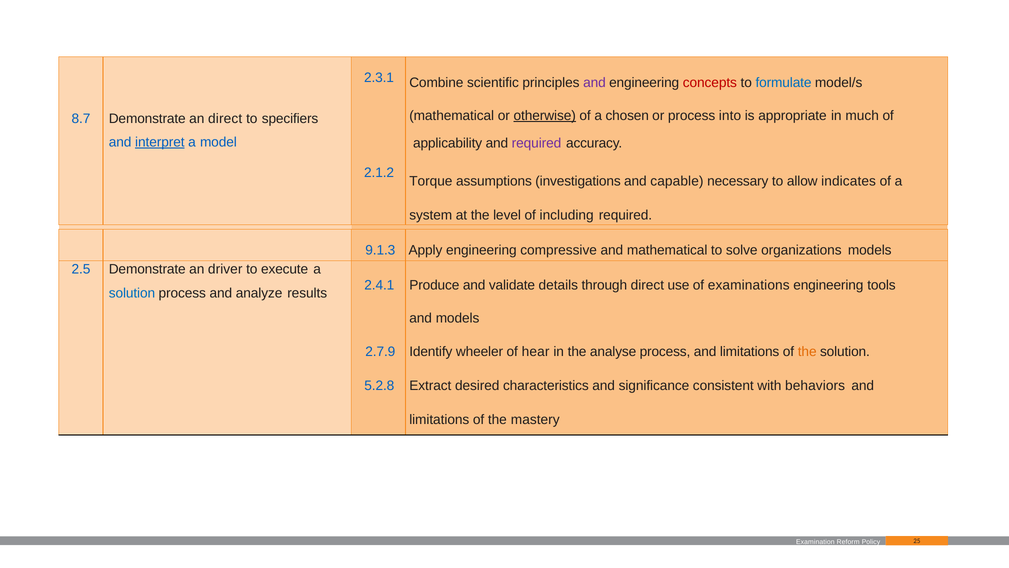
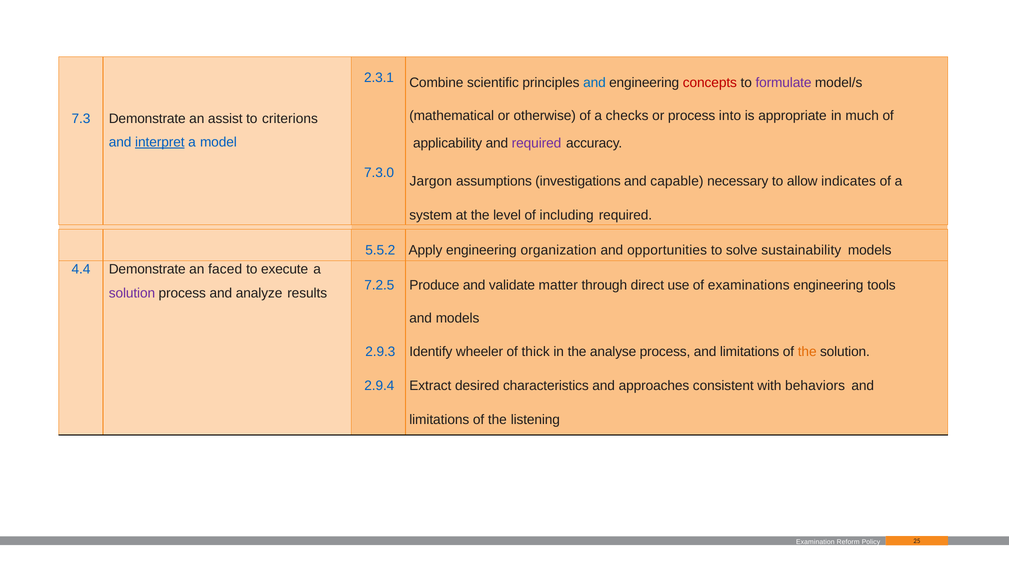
and colour: purple -> blue (594, 83)
formulate colour: blue -> purple (784, 83)
otherwise underline: present -> none (545, 115)
chosen: chosen -> checks (627, 115)
8.7: 8.7 -> 7.3 (81, 119)
an direct: direct -> assist (225, 119)
specifiers: specifiers -> criterions (290, 119)
2.1.2: 2.1.2 -> 7.3.0 (379, 173)
Torque: Torque -> Jargon (431, 181)
9.1.3: 9.1.3 -> 5.5.2 (380, 250)
compressive: compressive -> organization (559, 250)
and mathematical: mathematical -> opportunities (667, 250)
organizations: organizations -> sustainability (801, 250)
2.5: 2.5 -> 4.4 (81, 269)
driver: driver -> faced (225, 269)
2.4.1: 2.4.1 -> 7.2.5 (379, 285)
details: details -> matter (558, 285)
solution colour: blue -> purple (132, 293)
2.7.9: 2.7.9 -> 2.9.3 (380, 352)
hear: hear -> thick (536, 352)
5.2.8: 5.2.8 -> 2.9.4 (379, 385)
significance: significance -> approaches (654, 385)
mastery: mastery -> listening (535, 419)
